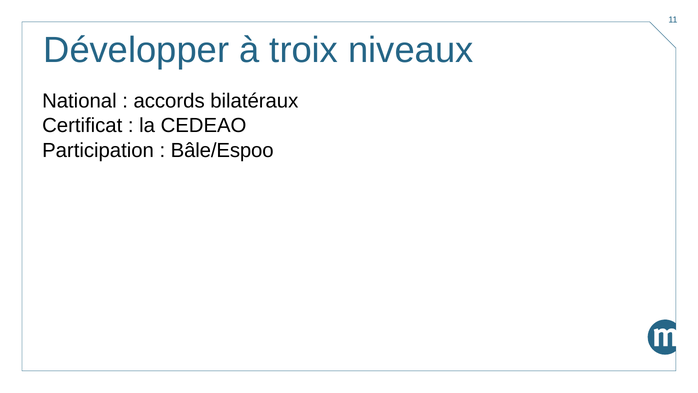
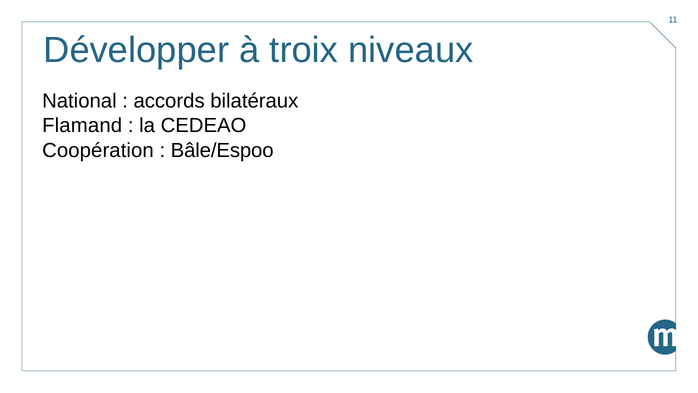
Certificat: Certificat -> Flamand (82, 126)
Participation: Participation -> Coopération (98, 150)
